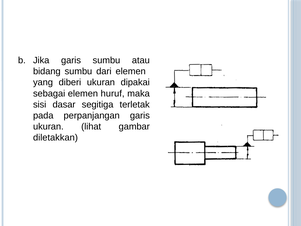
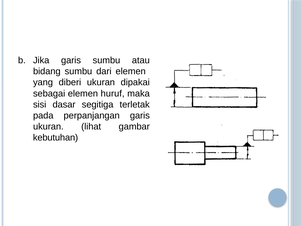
diletakkan: diletakkan -> kebutuhan (56, 137)
